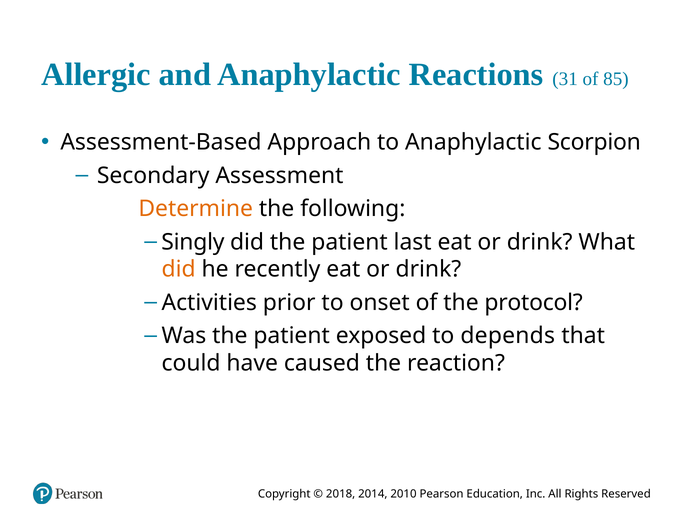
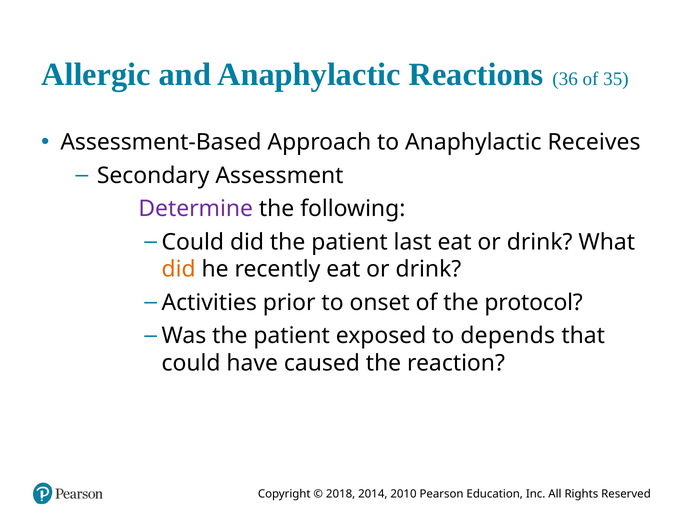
31: 31 -> 36 (565, 79)
85: 85 -> 35 (616, 79)
Scorpion: Scorpion -> Receives (594, 142)
Determine colour: orange -> purple (196, 209)
Singly: Singly -> Could (193, 242)
